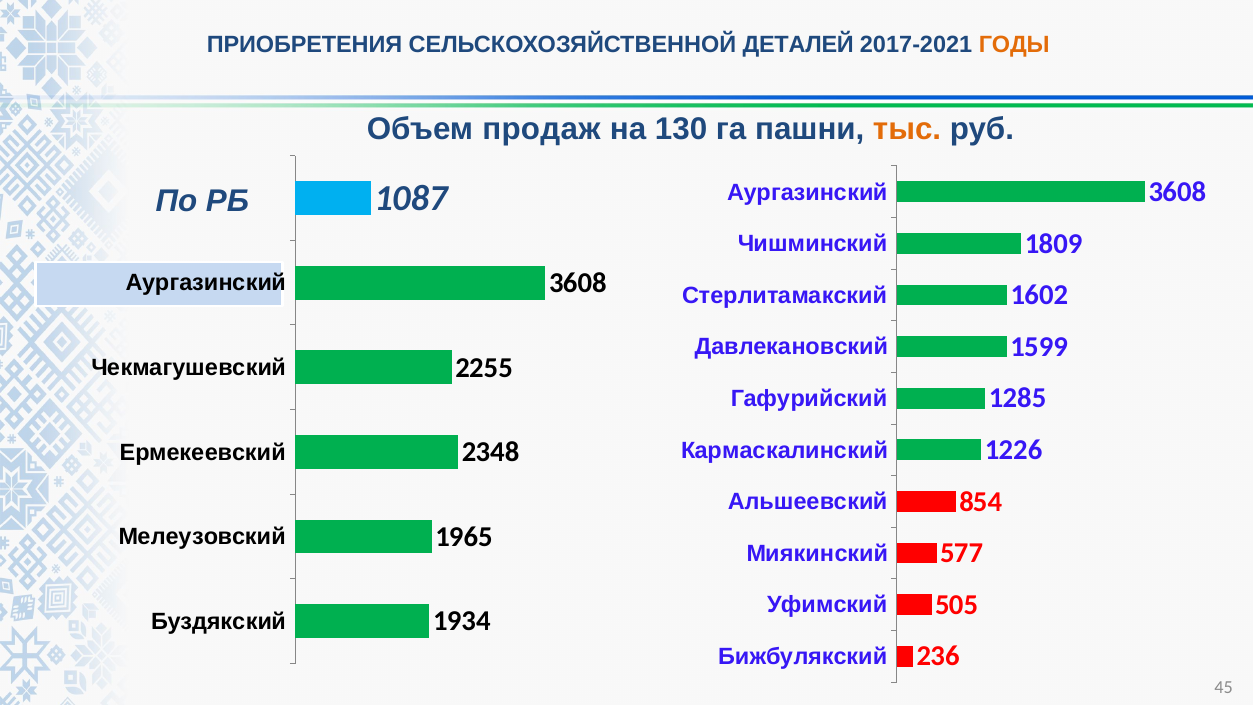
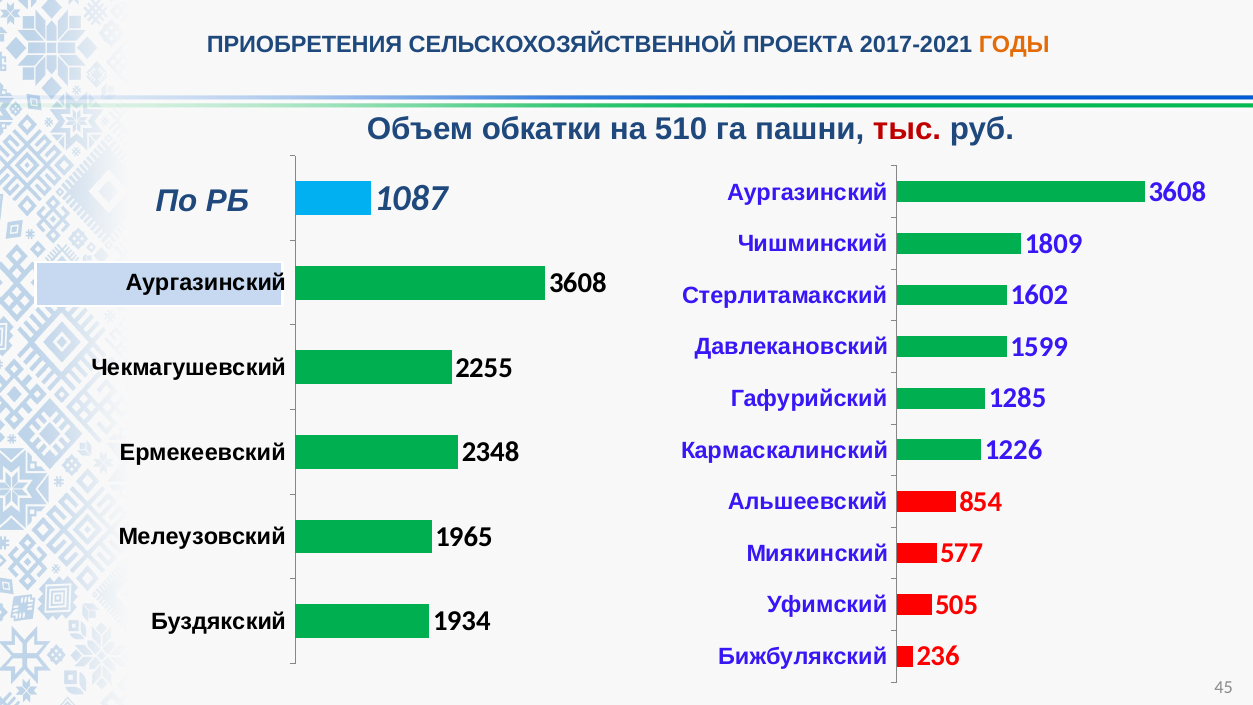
ДЕТАЛЕЙ: ДЕТАЛЕЙ -> ПРОЕКТА (798, 45)
продаж: продаж -> обкатки (542, 129)
130: 130 -> 510 (681, 129)
тыс colour: orange -> red (907, 129)
